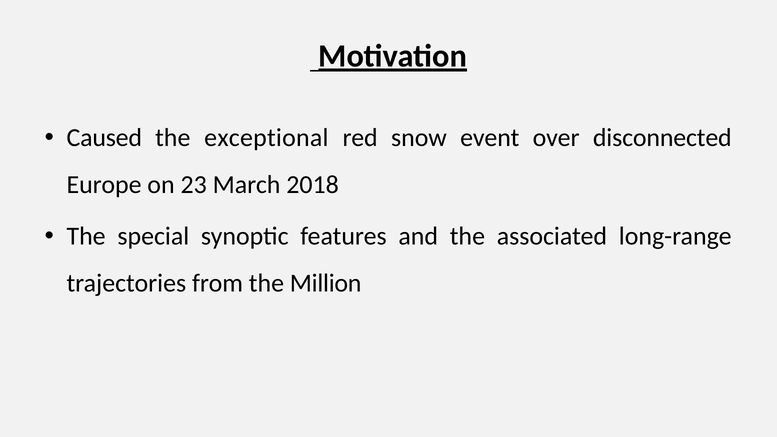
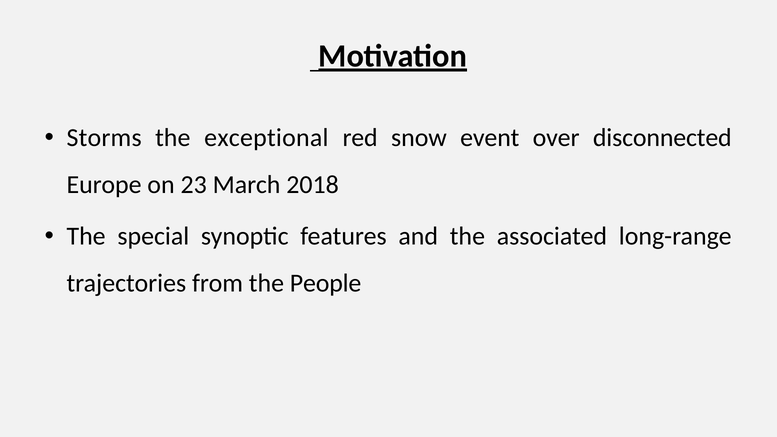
Caused: Caused -> Storms (104, 138)
Million: Million -> People (326, 283)
